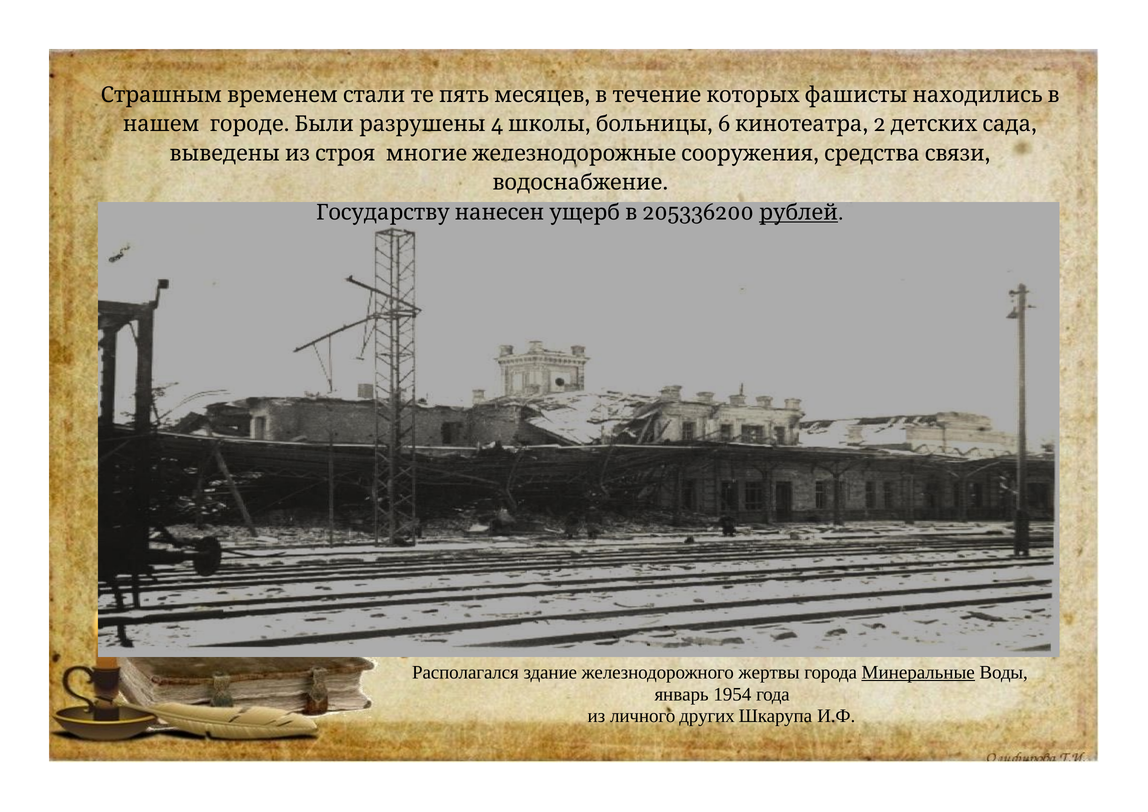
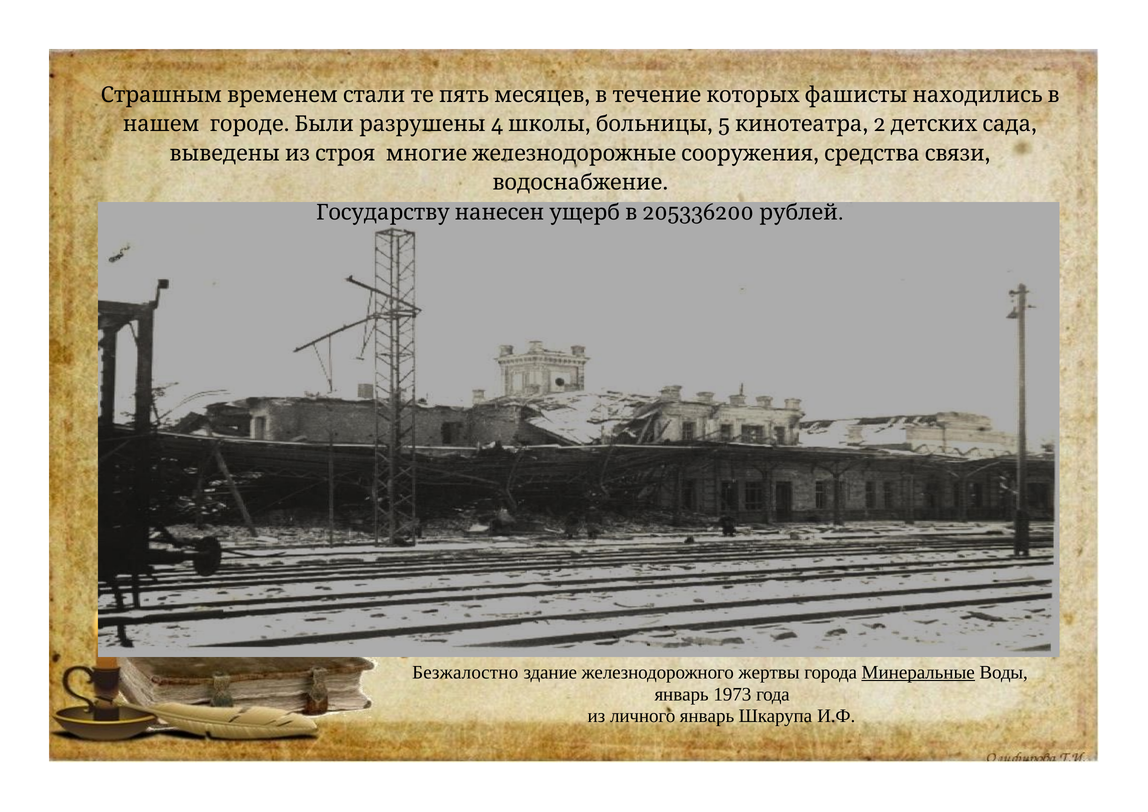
6: 6 -> 5 (724, 124)
рублей underline: present -> none (799, 213)
Располагался: Располагался -> Безжалостно (465, 672)
1954: 1954 -> 1973 (732, 694)
личного других: других -> январь (707, 716)
